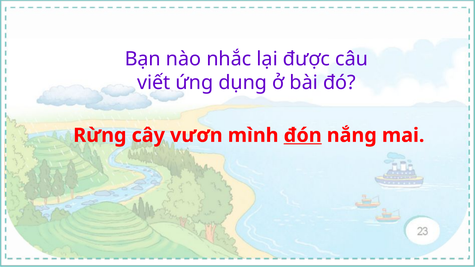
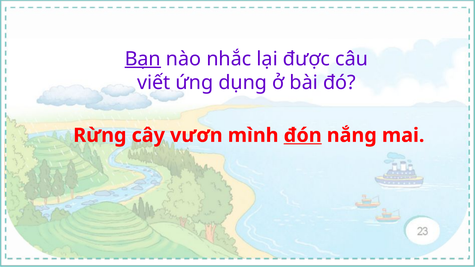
Bạn underline: none -> present (143, 59)
